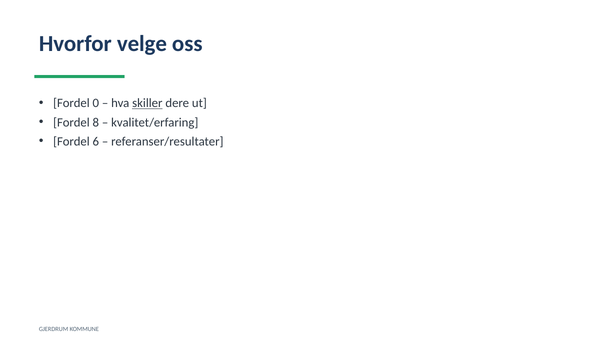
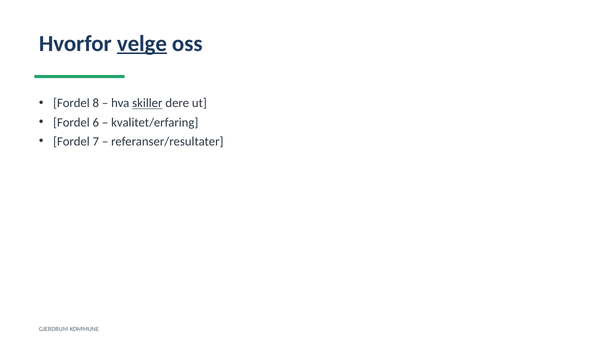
velge underline: none -> present (142, 44)
0: 0 -> 8 (96, 103)
8: 8 -> 6 (96, 123)
6: 6 -> 7 (96, 142)
